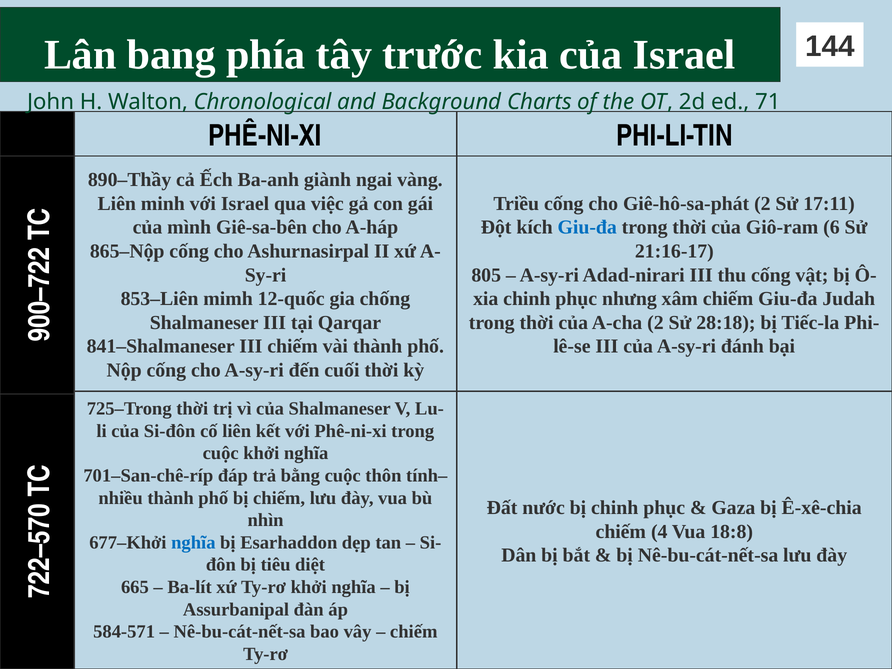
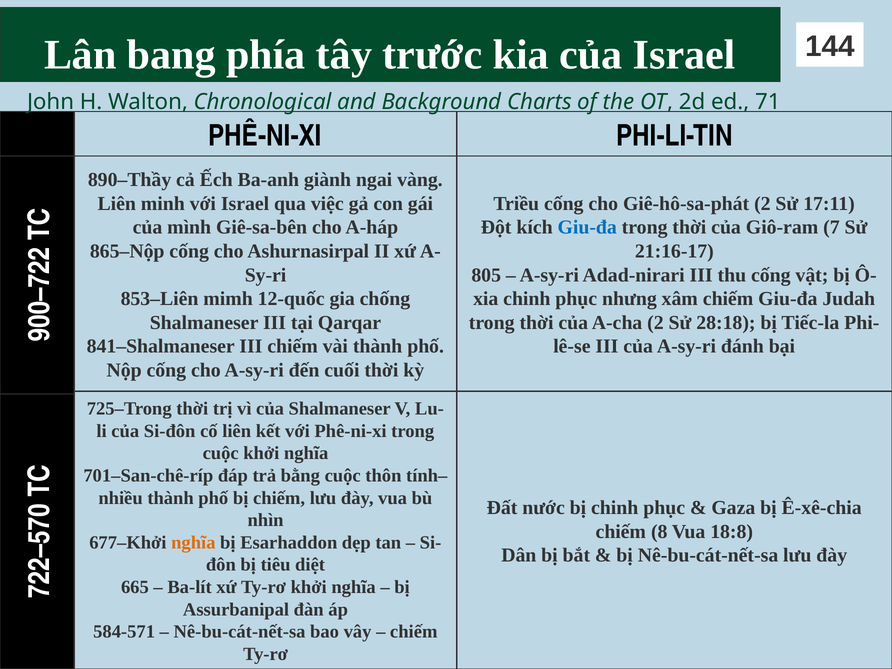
Giô-ram 6: 6 -> 7 (831, 227)
4: 4 -> 8 (659, 531)
nghĩa colour: blue -> orange (193, 543)
